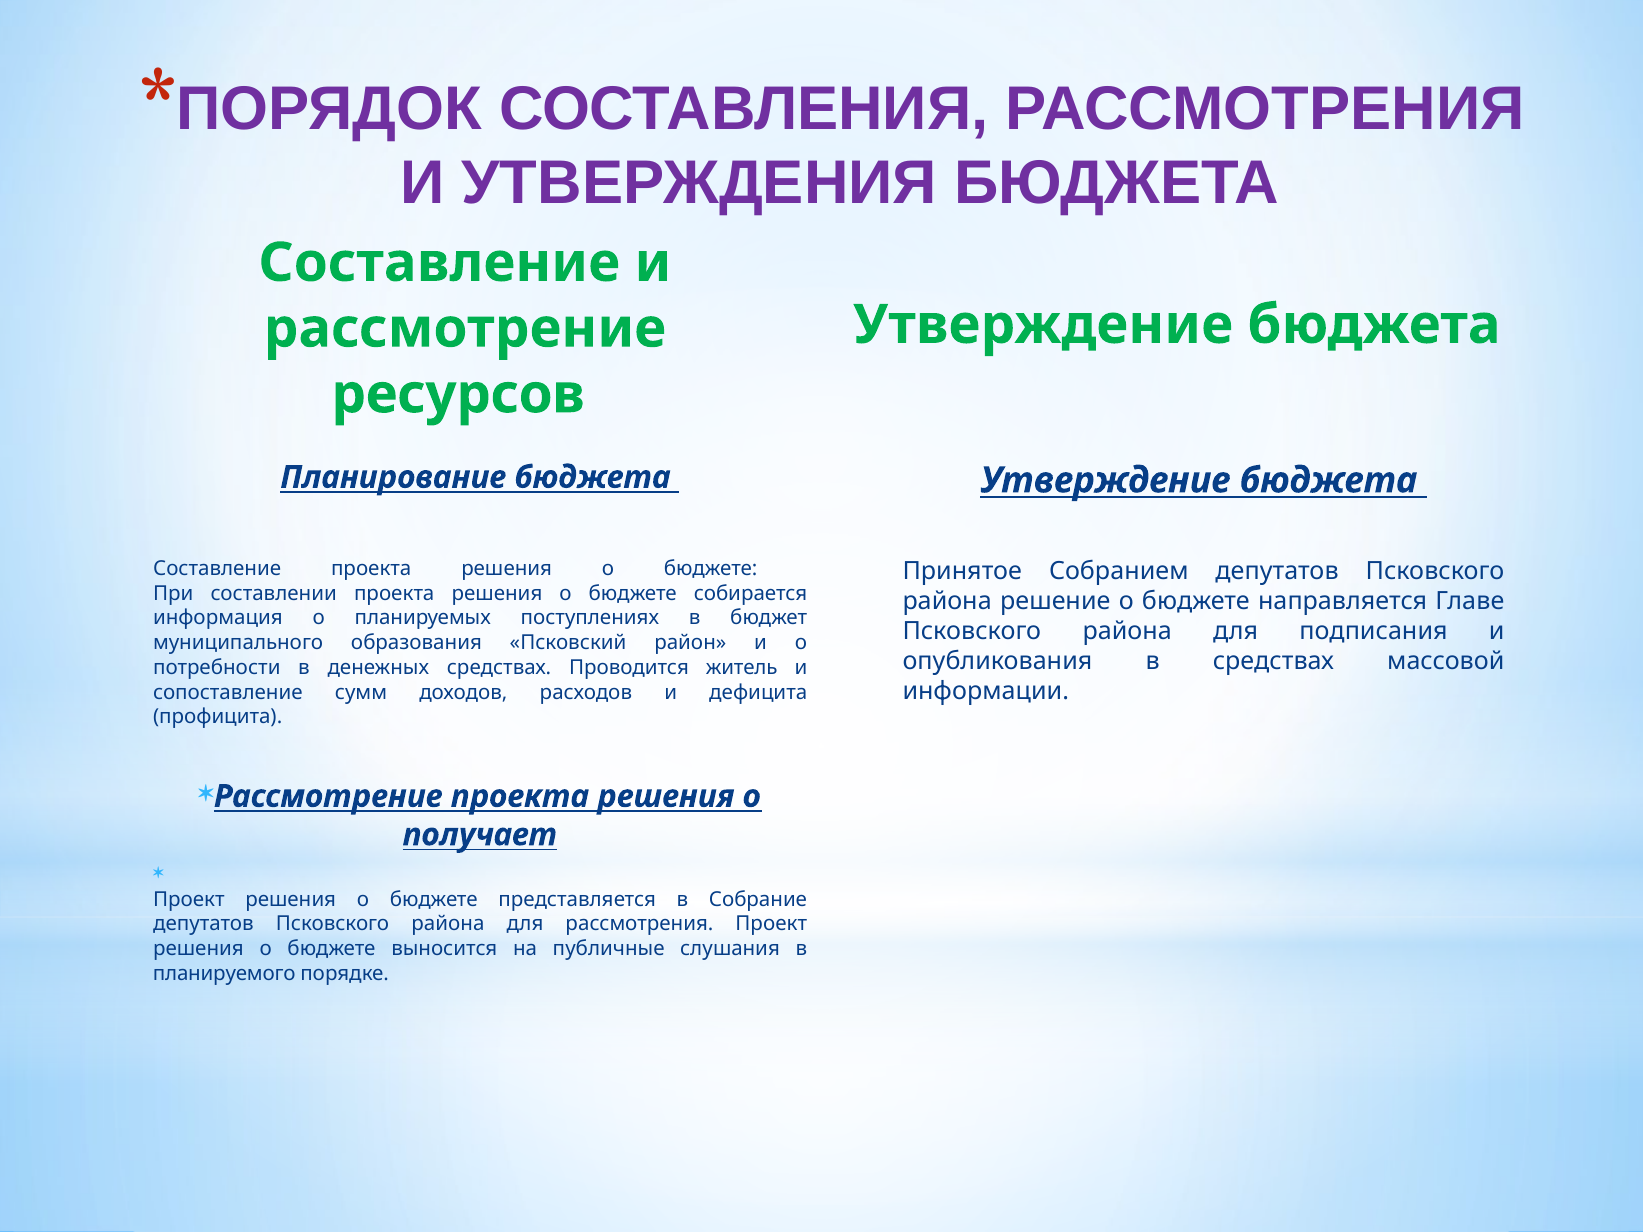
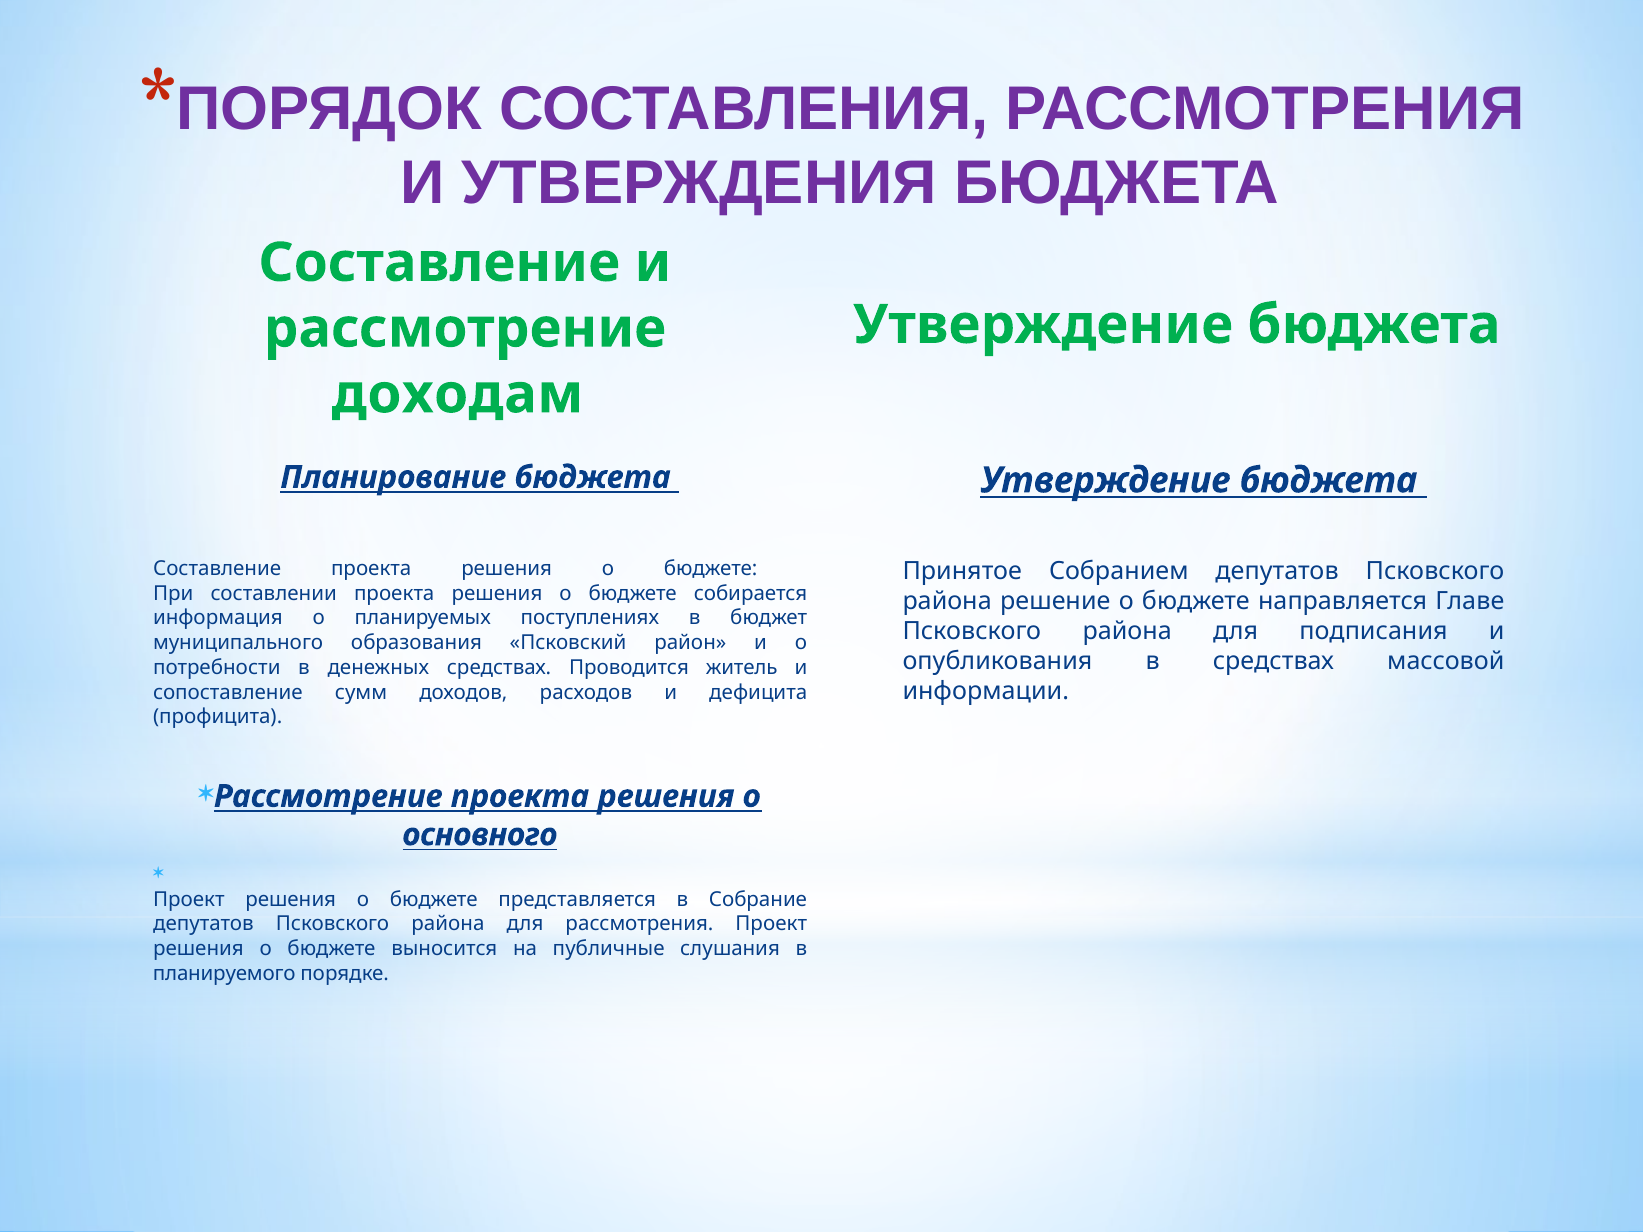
ресурсов: ресурсов -> доходам (458, 394)
получает: получает -> основного (480, 835)
